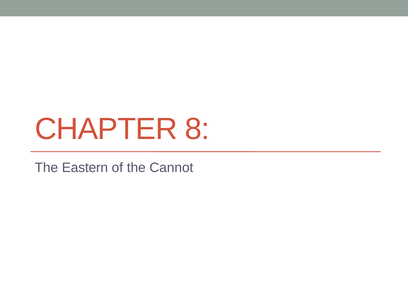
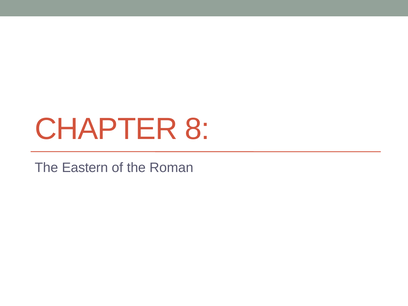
Cannot: Cannot -> Roman (171, 168)
